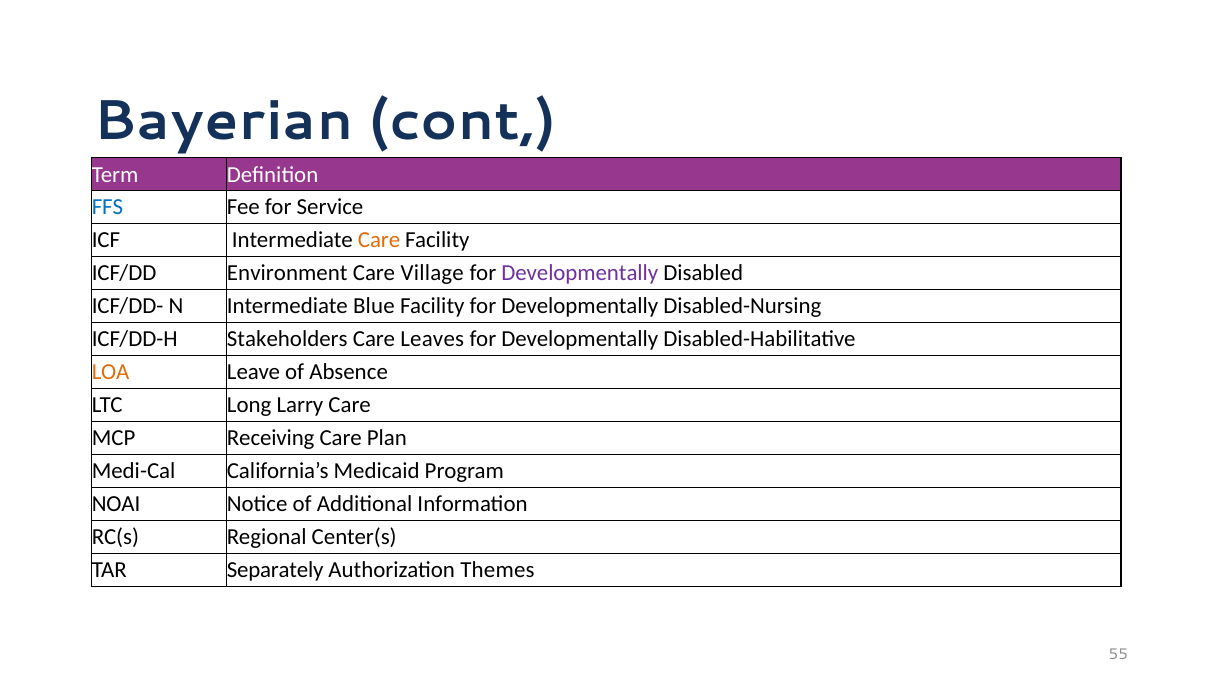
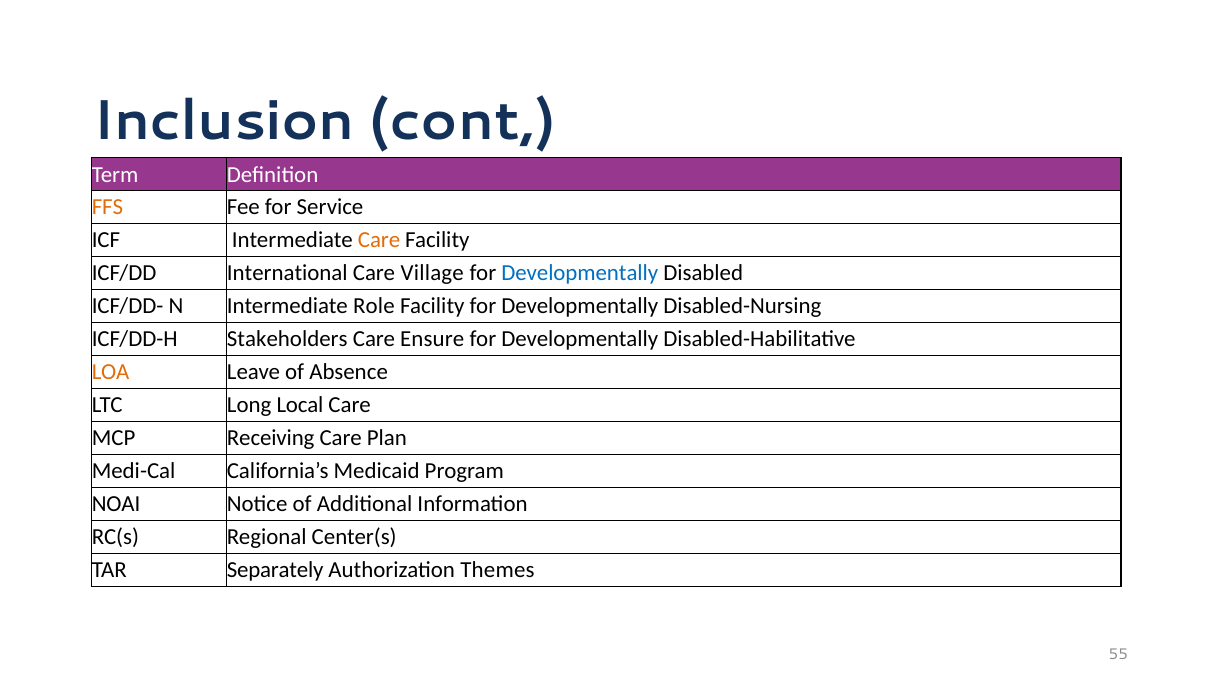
Bayerian: Bayerian -> Inclusion (224, 121)
FFS colour: blue -> orange (107, 207)
Environment: Environment -> International (287, 273)
Developmentally colour: purple -> blue (580, 273)
Blue: Blue -> Role (374, 306)
Leaves: Leaves -> Ensure (432, 339)
Larry: Larry -> Local (300, 405)
